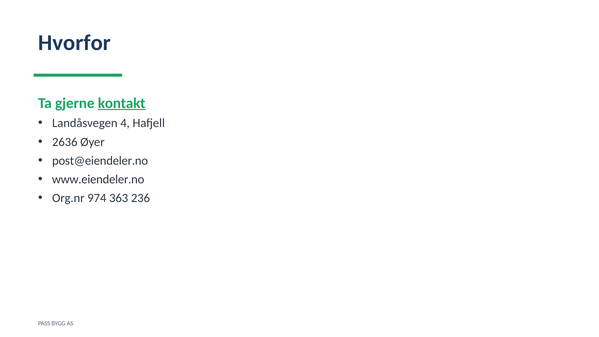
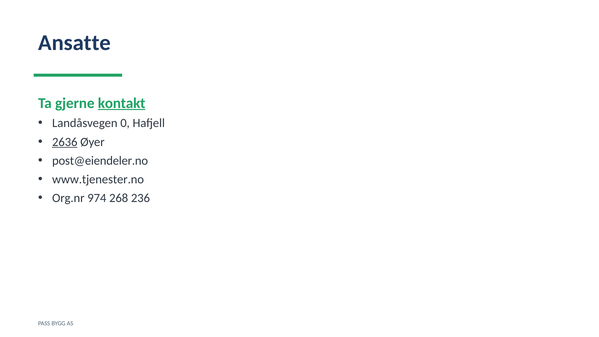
Hvorfor: Hvorfor -> Ansatte (75, 43)
4: 4 -> 0 (125, 123)
2636 underline: none -> present (65, 142)
www.eiendeler.no: www.eiendeler.no -> www.tjenester.no (98, 179)
363: 363 -> 268 (119, 198)
